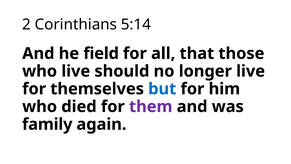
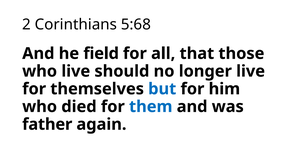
5:14: 5:14 -> 5:68 (136, 24)
them colour: purple -> blue (151, 106)
family: family -> father (47, 124)
